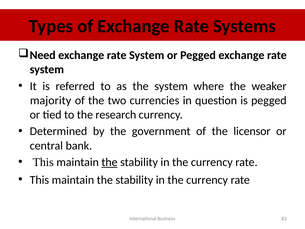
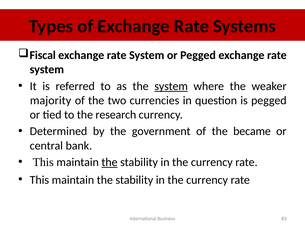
Need: Need -> Fiscal (43, 55)
system underline: none -> present (171, 86)
licensor: licensor -> became (252, 131)
